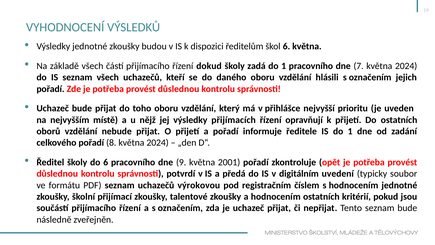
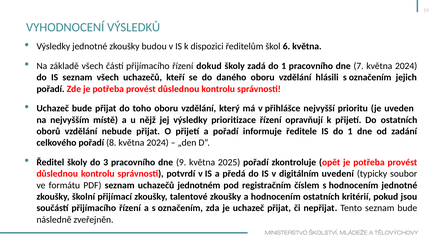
přijímacích: přijímacích -> prioritizace (234, 120)
do 6: 6 -> 3 (106, 162)
2001: 2001 -> 2025 (229, 162)
výrokovou: výrokovou -> jednotném (199, 185)
